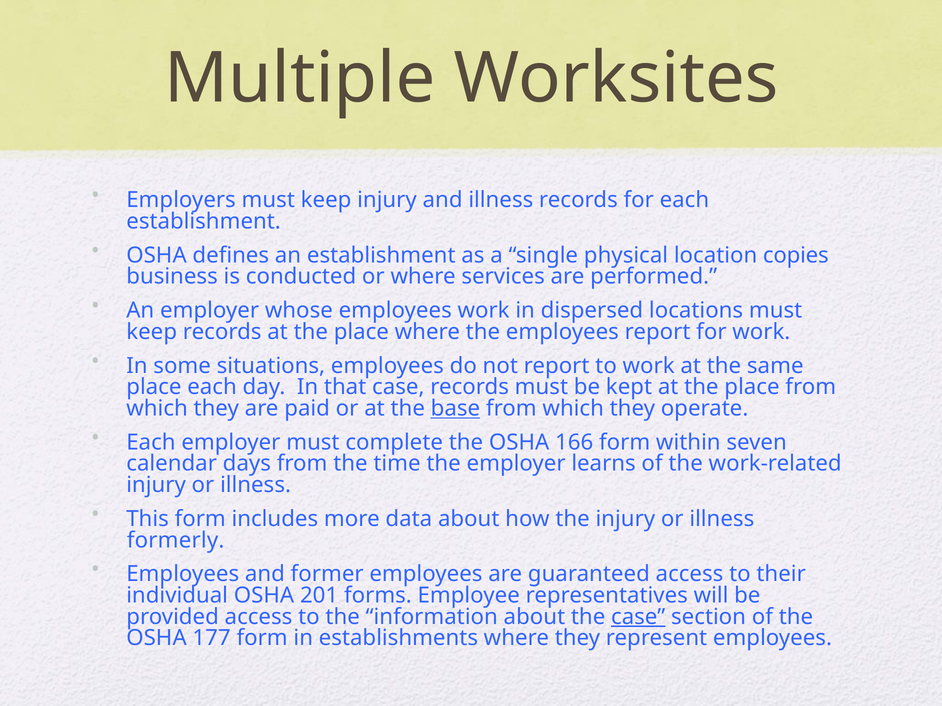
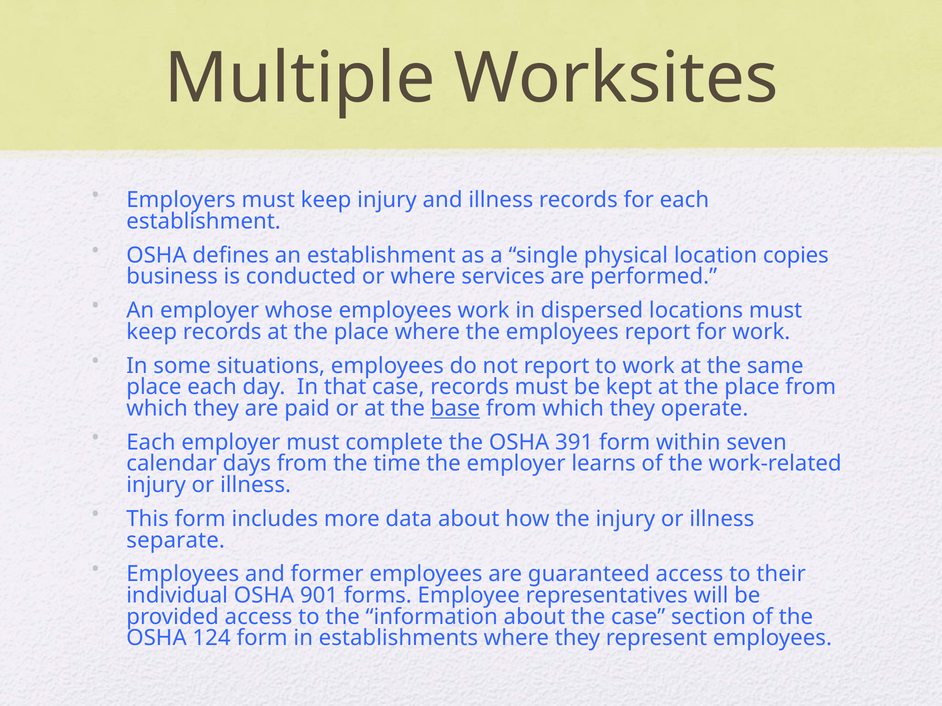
166: 166 -> 391 (574, 443)
formerly: formerly -> separate (176, 541)
201: 201 -> 901 (319, 596)
case underline: present -> none (638, 617)
177: 177 -> 124 (212, 639)
